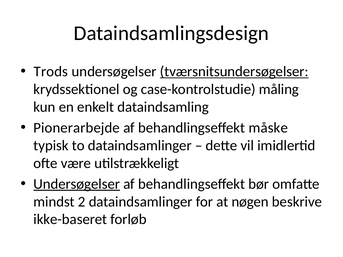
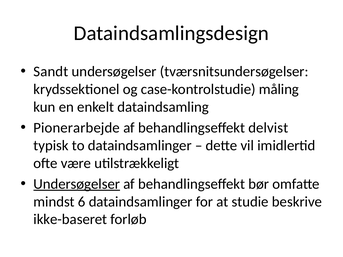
Trods: Trods -> Sandt (51, 72)
tværsnitsundersøgelser underline: present -> none (234, 72)
måske: måske -> delvist (268, 128)
2: 2 -> 6 (82, 202)
nøgen: nøgen -> studie (250, 202)
